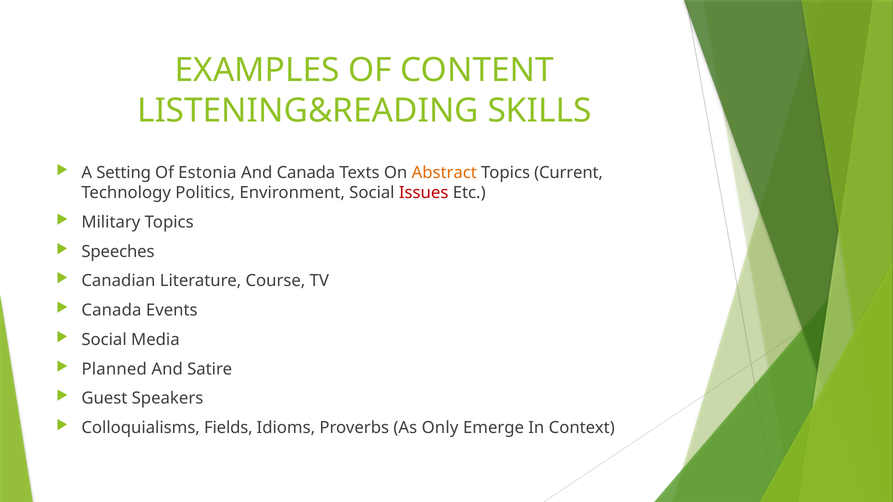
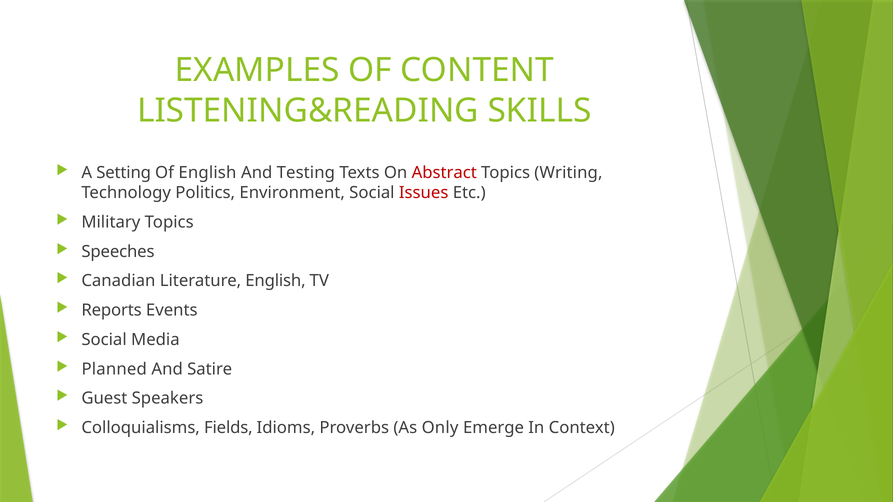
Of Estonia: Estonia -> English (207, 173)
And Canada: Canada -> Testing (306, 173)
Abstract colour: orange -> red (444, 173)
Current: Current -> Writing (568, 173)
Literature Course: Course -> English (275, 281)
Canada: Canada -> Reports (112, 311)
